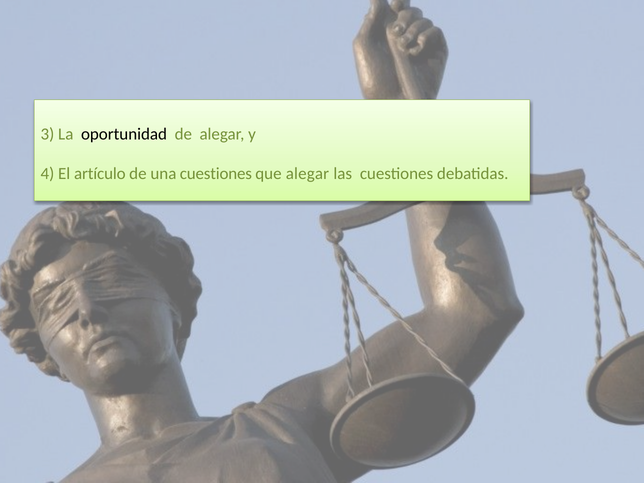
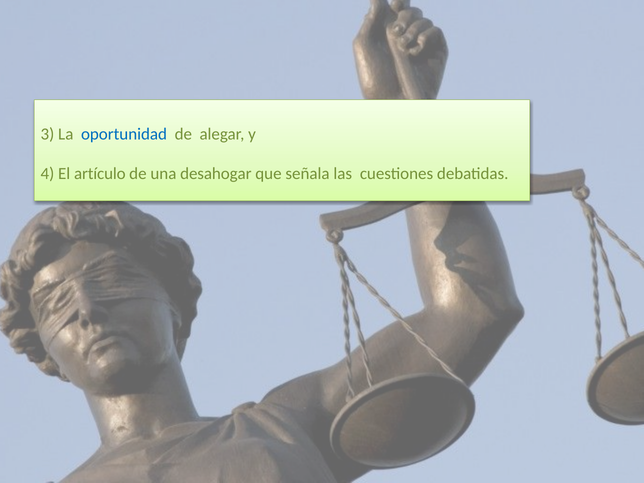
oportunidad colour: black -> blue (124, 134)
una cuestiones: cuestiones -> desahogar (216, 174)
que alegar: alegar -> señala (308, 174)
